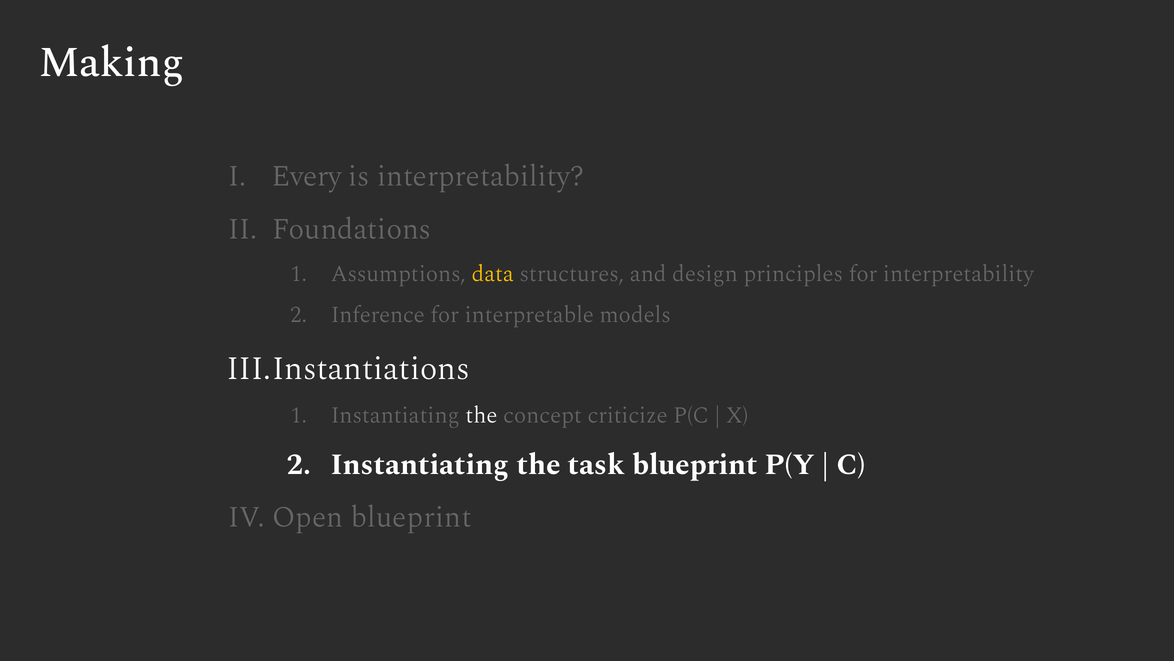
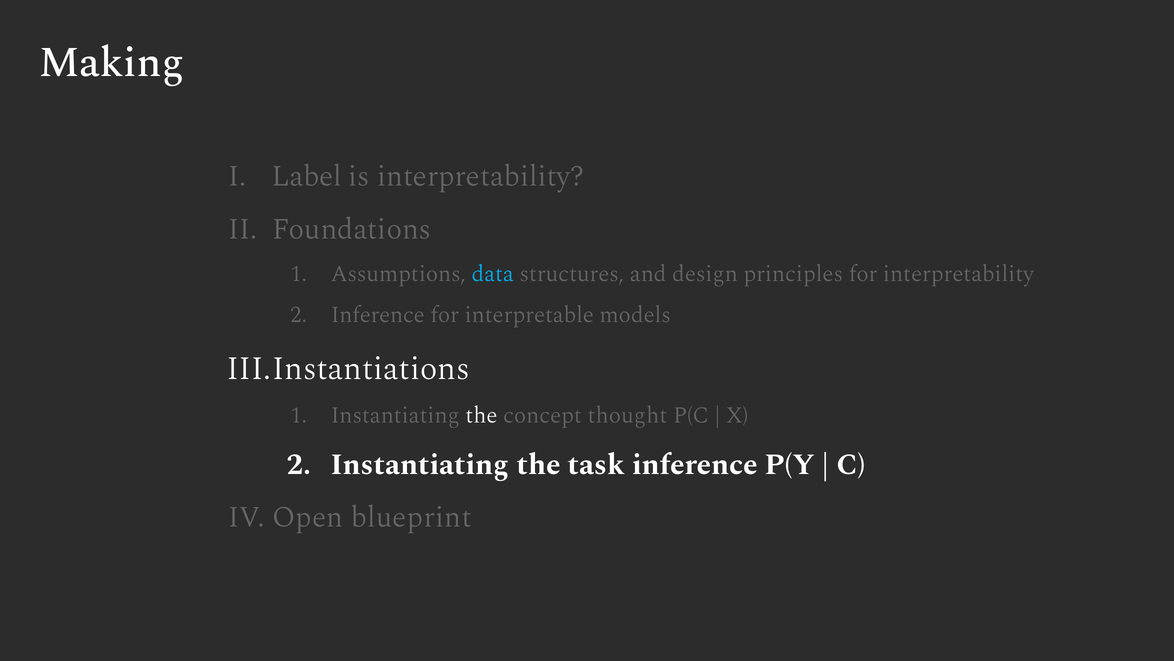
Every: Every -> Label (307, 176)
data colour: yellow -> light blue (493, 273)
criticize: criticize -> thought (627, 415)
task blueprint: blueprint -> inference (695, 464)
